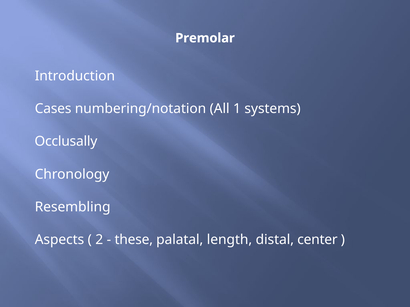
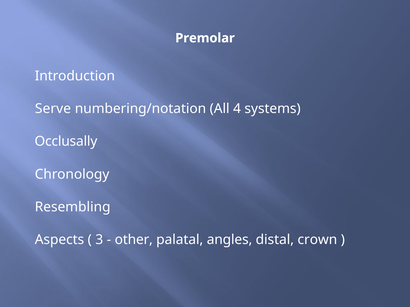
Cases: Cases -> Serve (53, 109)
1: 1 -> 4 (237, 109)
2: 2 -> 3 (99, 240)
these: these -> other (134, 240)
length: length -> angles (230, 240)
center: center -> crown (317, 240)
